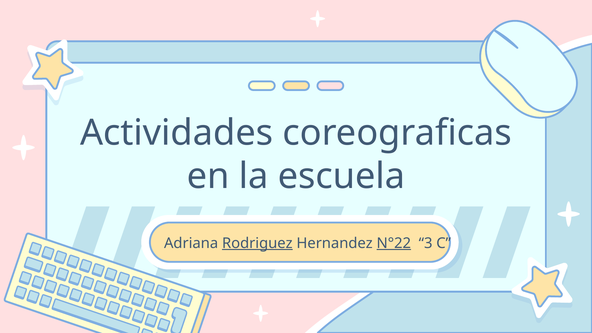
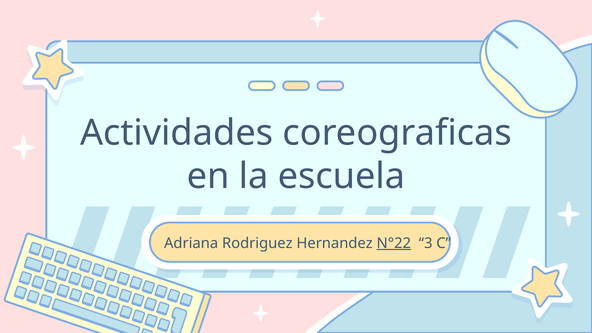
Rodriguez underline: present -> none (257, 243)
